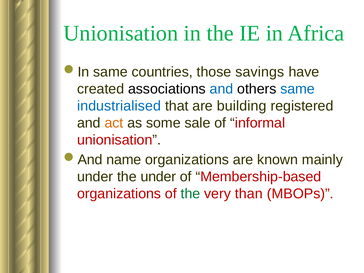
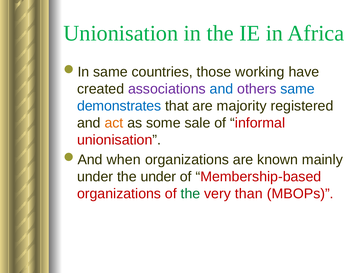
savings: savings -> working (260, 72)
associations colour: black -> purple (167, 89)
others colour: black -> purple (257, 89)
industrialised: industrialised -> demonstrates (119, 106)
building: building -> majority (242, 106)
name: name -> when (124, 160)
